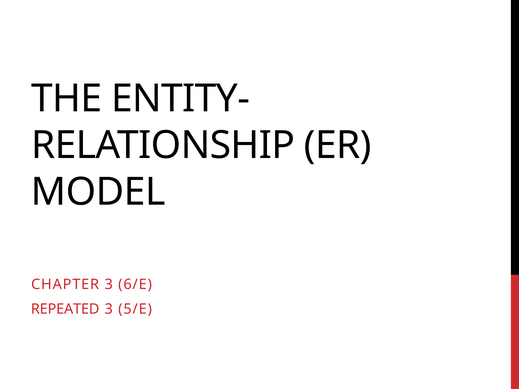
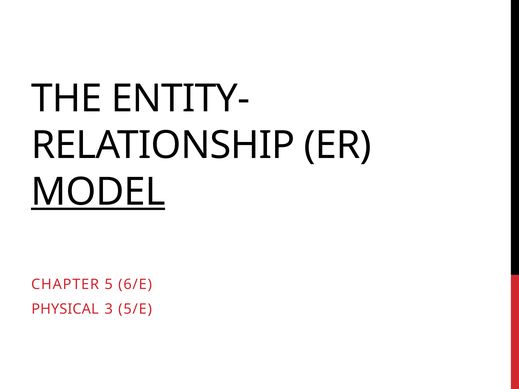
MODEL underline: none -> present (98, 192)
CHAPTER 3: 3 -> 5 (109, 285)
REPEATED: REPEATED -> PHYSICAL (65, 309)
